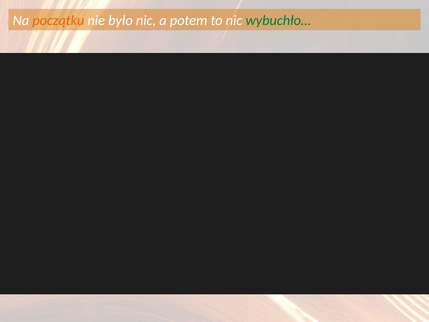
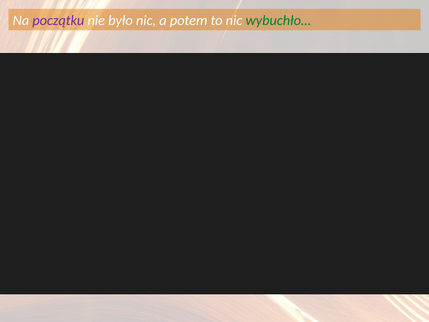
początku colour: orange -> purple (58, 21)
